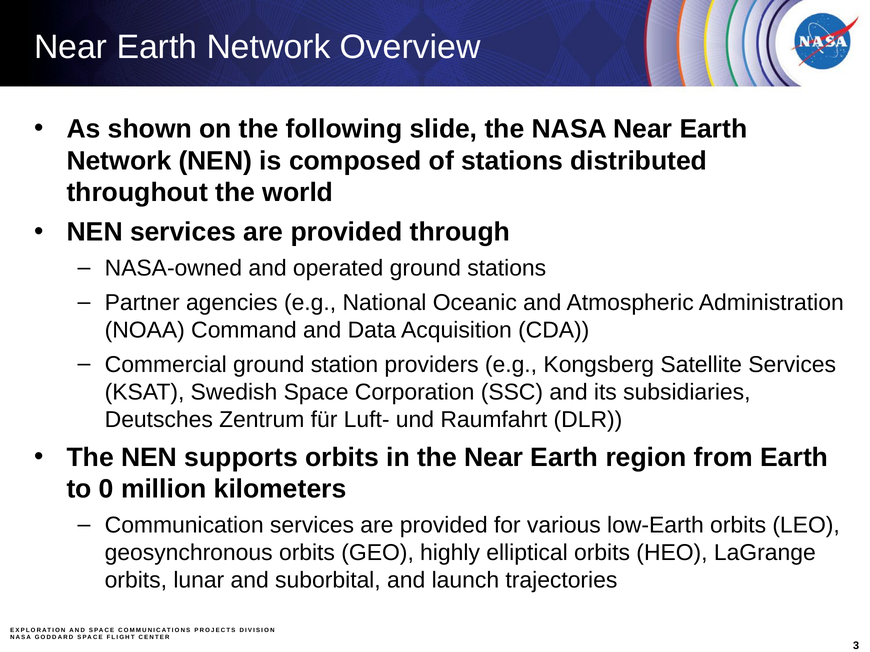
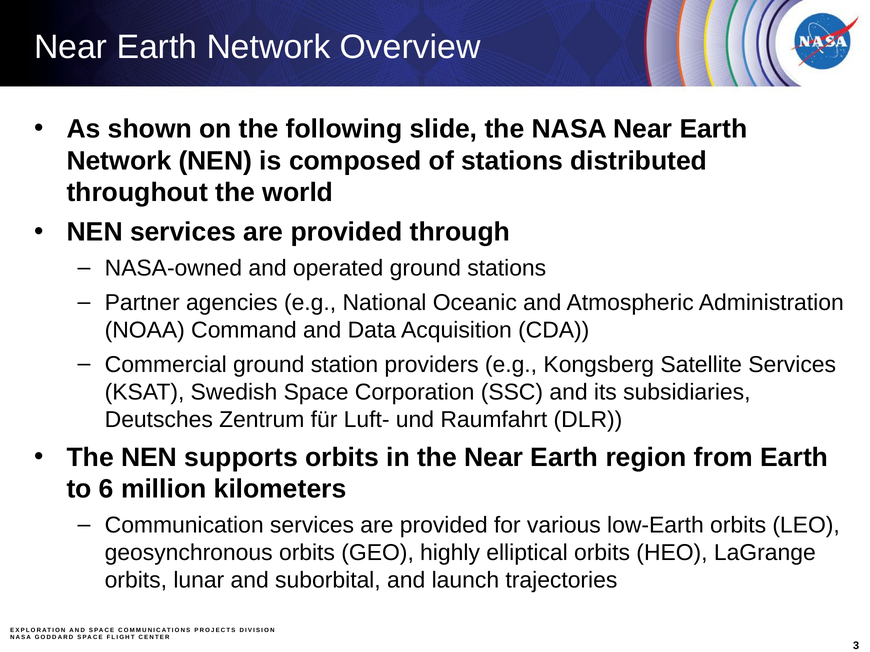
0: 0 -> 6 (106, 489)
